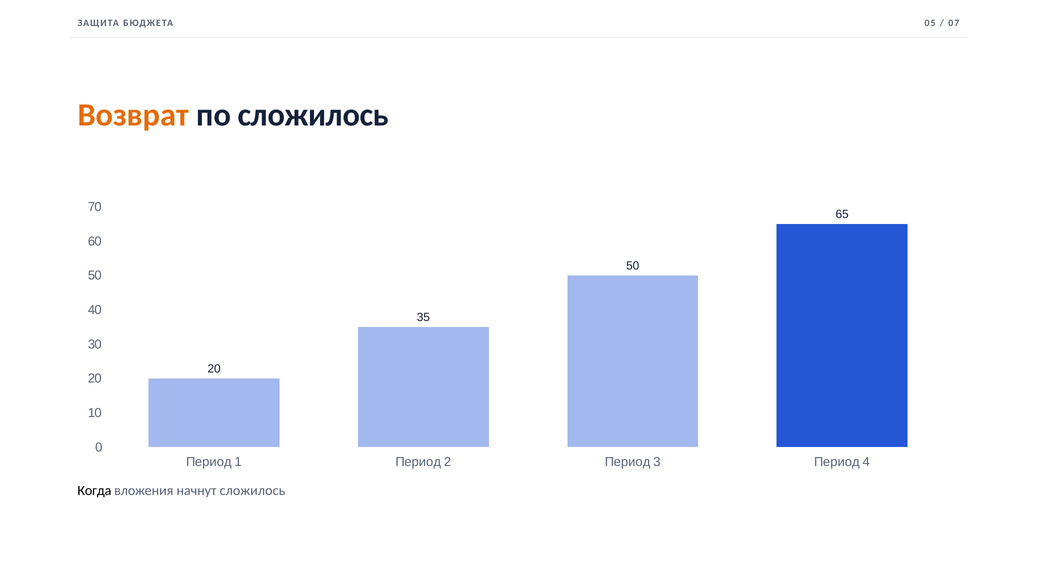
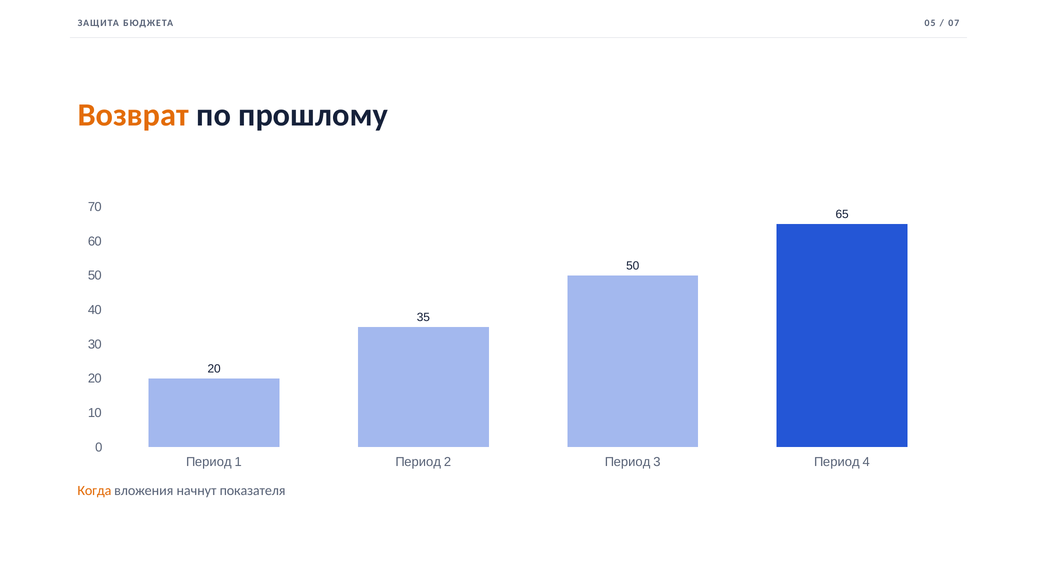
по сложилось: сложилось -> прошлому (313, 115)
Когда colour: black -> orange (94, 491)
начнут сложилось: сложилось -> показателя (253, 491)
